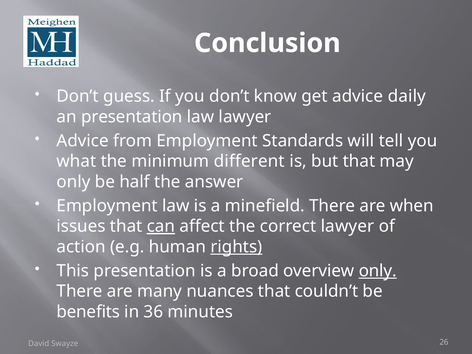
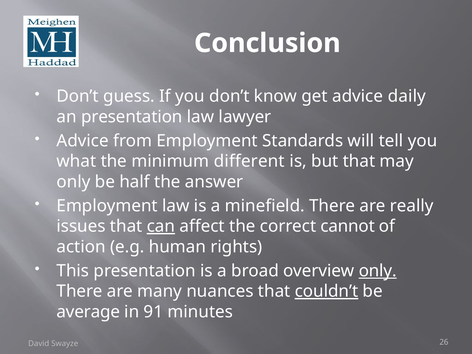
when: when -> really (412, 206)
correct lawyer: lawyer -> cannot (348, 226)
rights underline: present -> none (236, 247)
couldn’t underline: none -> present (327, 291)
benefits: benefits -> average (88, 312)
36: 36 -> 91 (153, 312)
